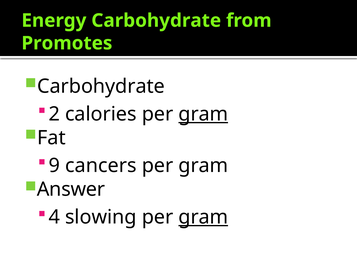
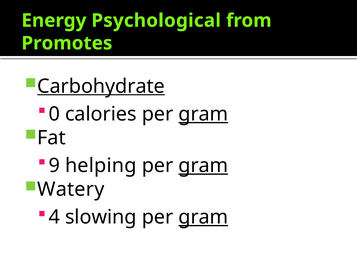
Energy Carbohydrate: Carbohydrate -> Psychological (156, 21)
Carbohydrate underline: none -> present (101, 86)
2: 2 -> 0 (54, 114)
cancers: cancers -> helping (101, 165)
gram underline: none -> present (203, 165)
Answer: Answer -> Watery (71, 189)
